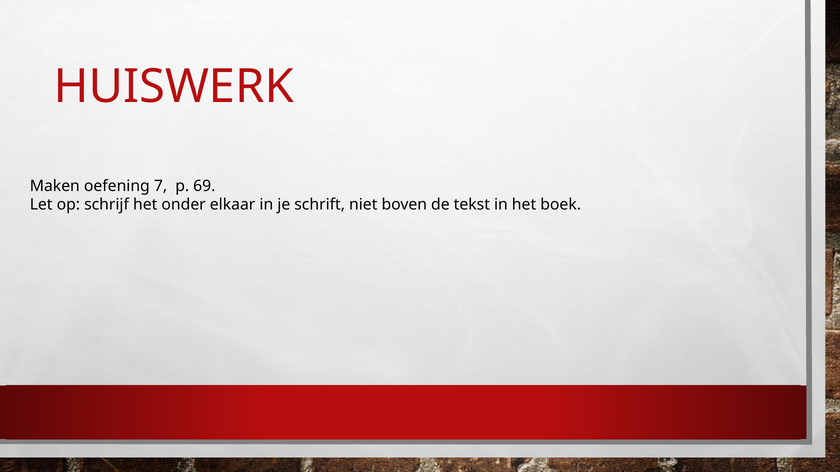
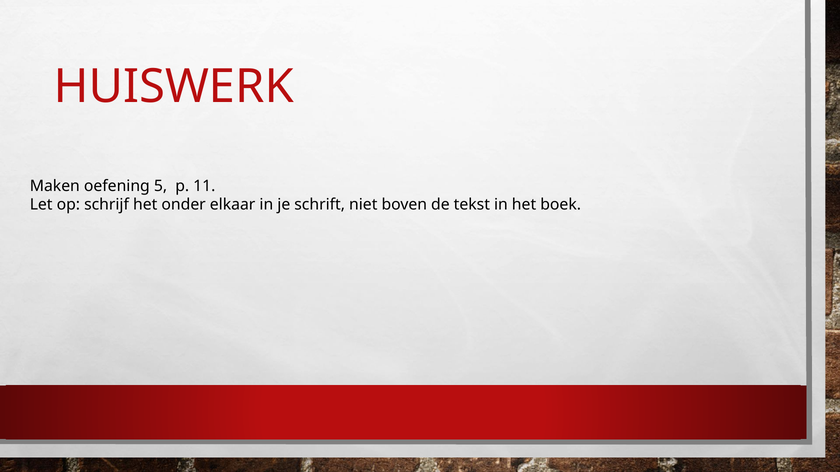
7: 7 -> 5 (161, 186)
69: 69 -> 11 (204, 186)
